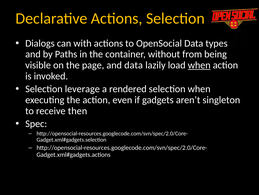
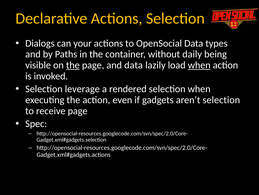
with: with -> your (83, 43)
from: from -> daily (192, 54)
the underline: none -> present (73, 65)
aren’t singleton: singleton -> selection (221, 100)
receive then: then -> page (78, 110)
